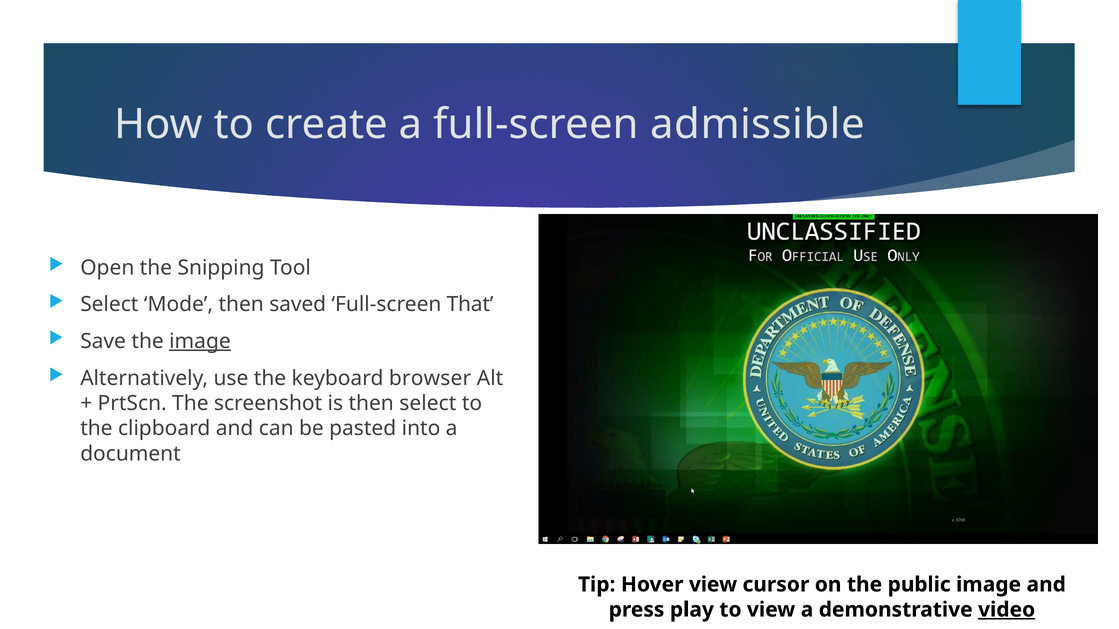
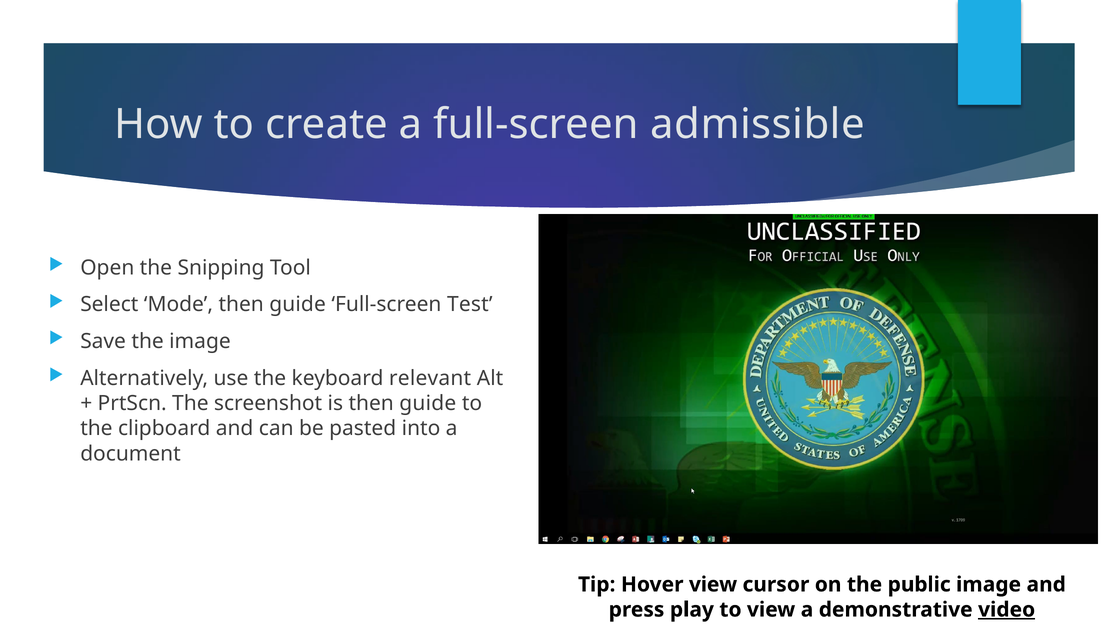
Mode then saved: saved -> guide (298, 305)
That: That -> Test (470, 305)
image underline: present -> none (200, 342)
browser: browser -> relevant (430, 378)
is then select: select -> guide (428, 404)
